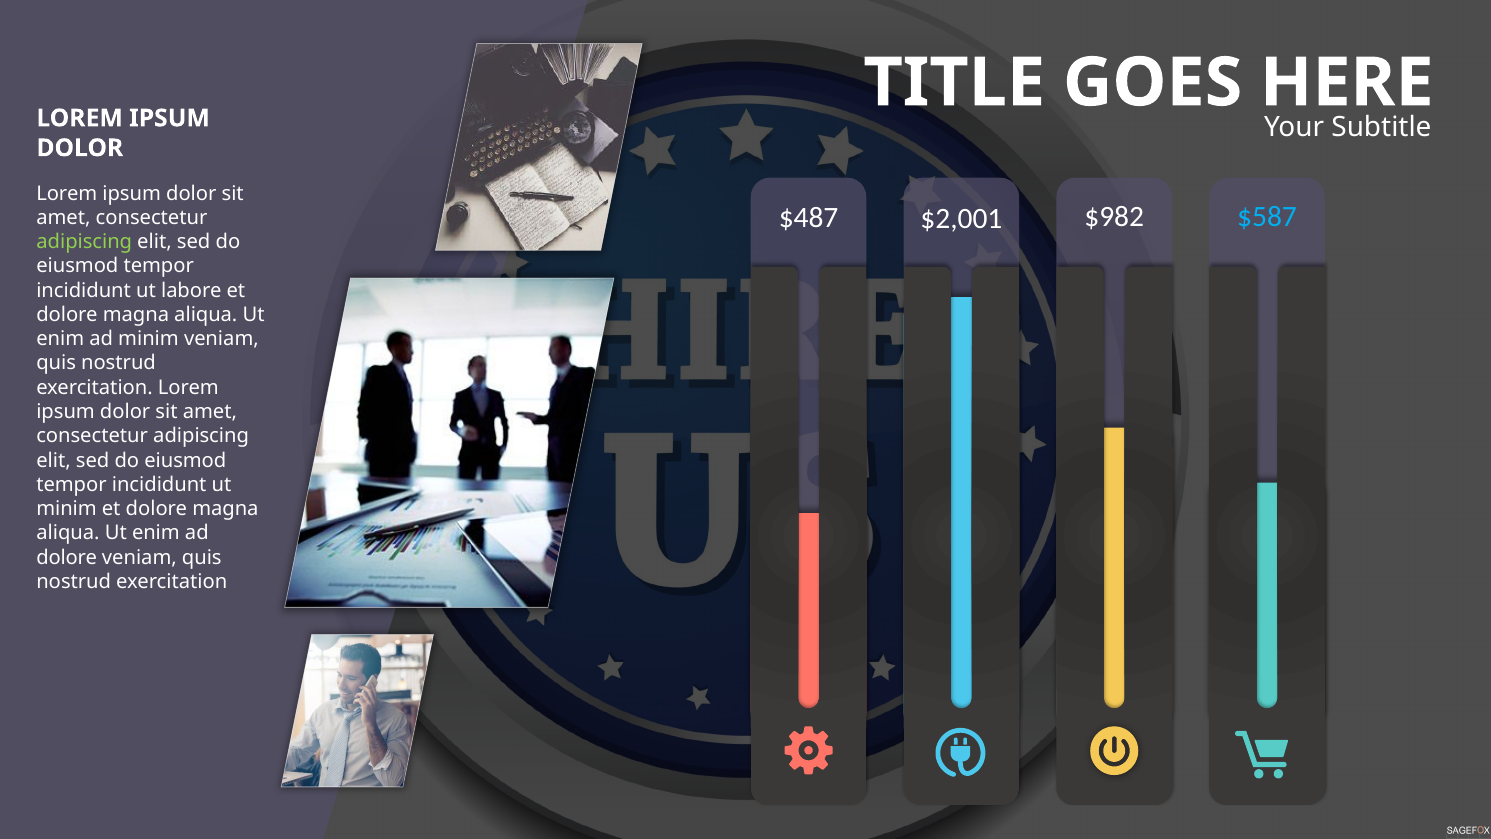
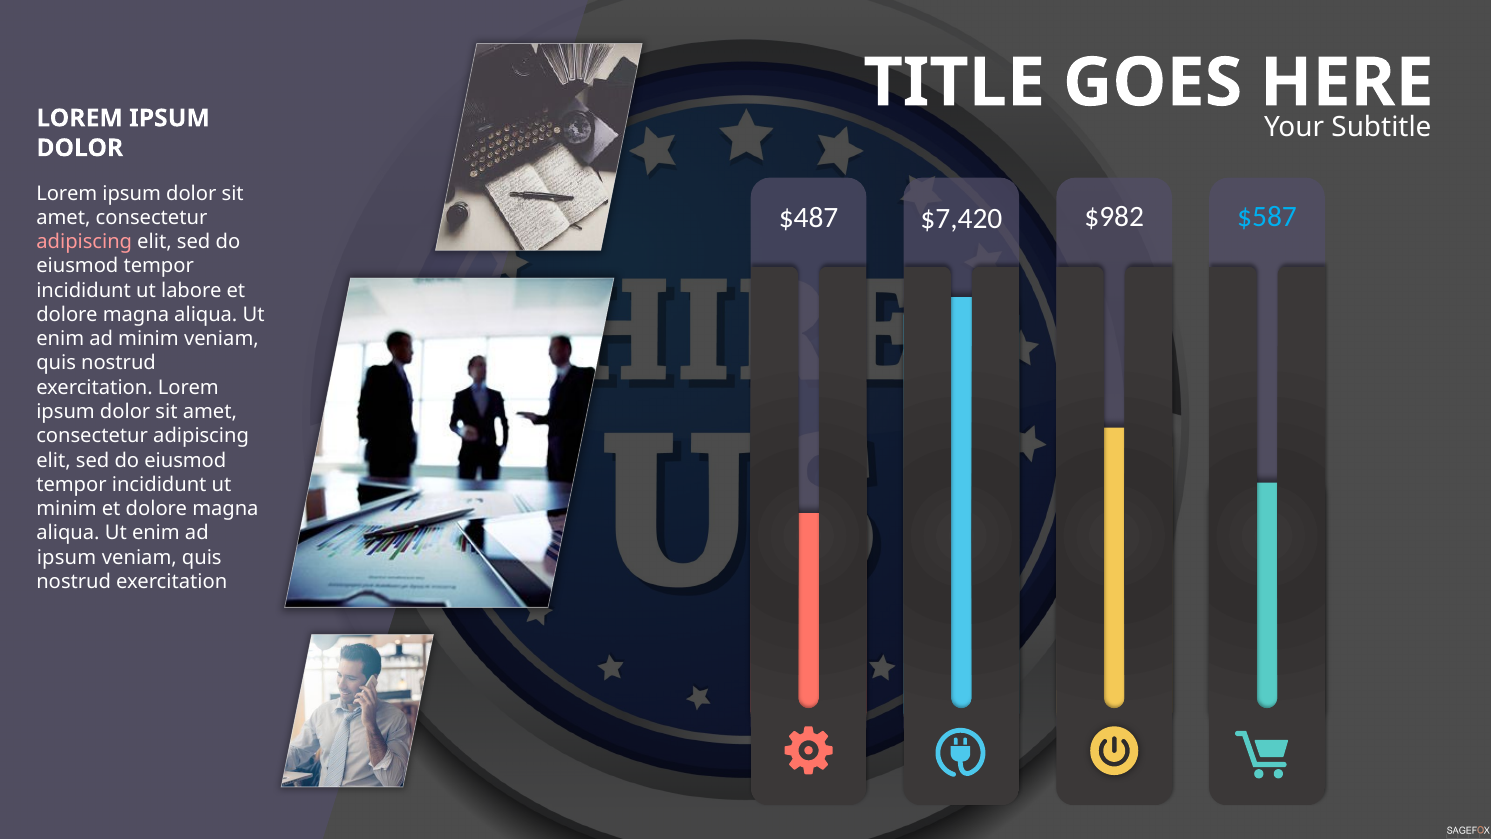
$2,001: $2,001 -> $7,420 (961, 219)
adipiscing colour: light green -> pink (84, 242)
dolore: dolore -> ipsum (67, 557)
